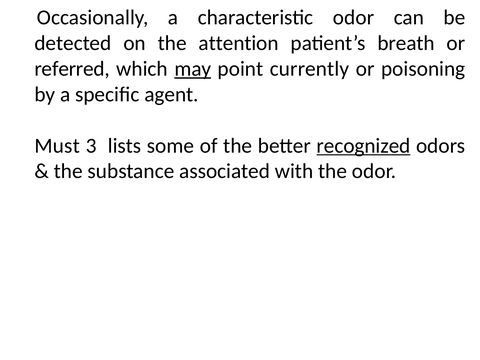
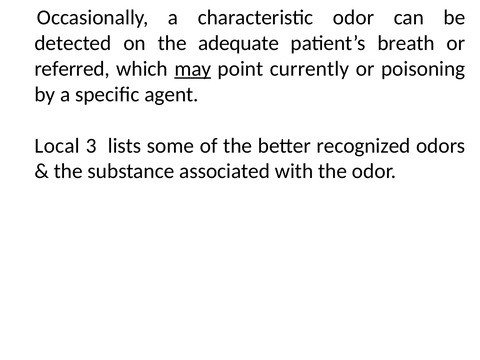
attention: attention -> adequate (239, 43)
Must: Must -> Local (57, 146)
recognized underline: present -> none (364, 146)
